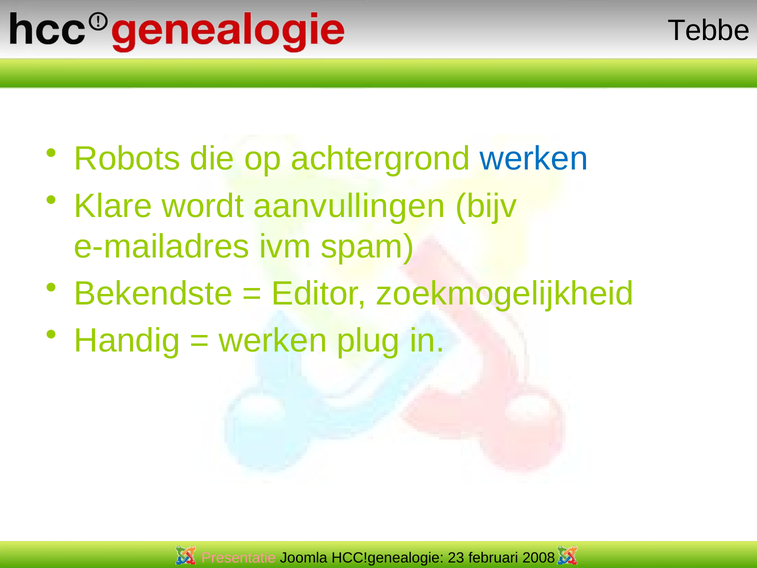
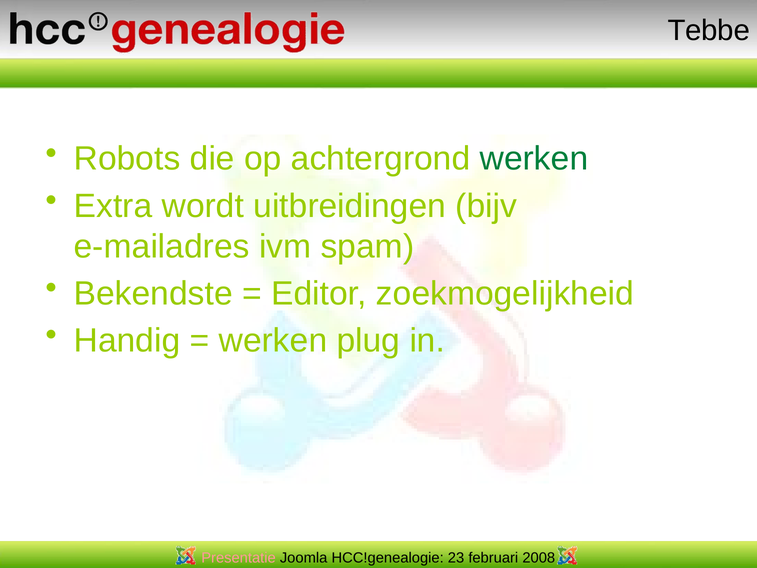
werken colour: blue -> green (534, 159)
Klare: Klare -> Extra (113, 206)
aanvullingen: aanvullingen -> uitbreidingen (350, 206)
